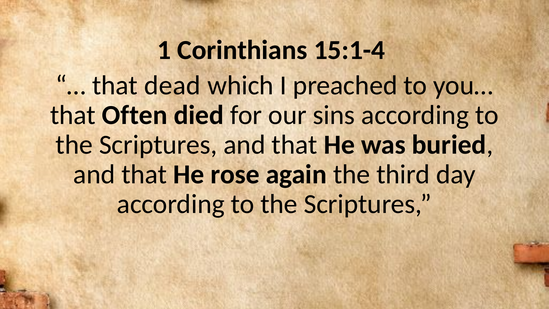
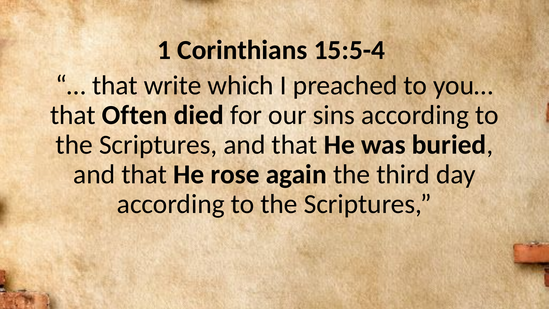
15:1-4: 15:1-4 -> 15:5-4 (349, 50)
dead: dead -> write (173, 85)
